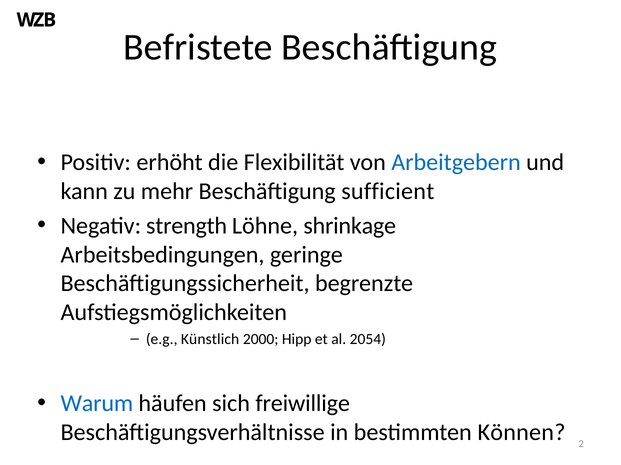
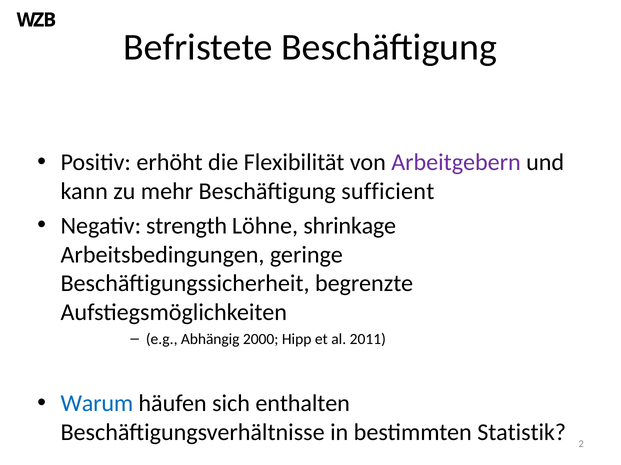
Arbeitgebern colour: blue -> purple (456, 162)
Künstlich: Künstlich -> Abhängig (210, 340)
2054: 2054 -> 2011 (368, 340)
freiwillige: freiwillige -> enthalten (303, 404)
Können: Können -> Statistik (522, 433)
